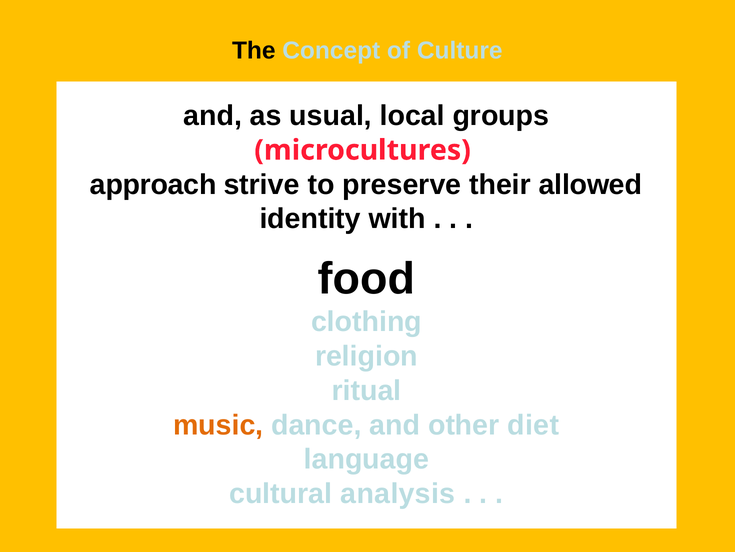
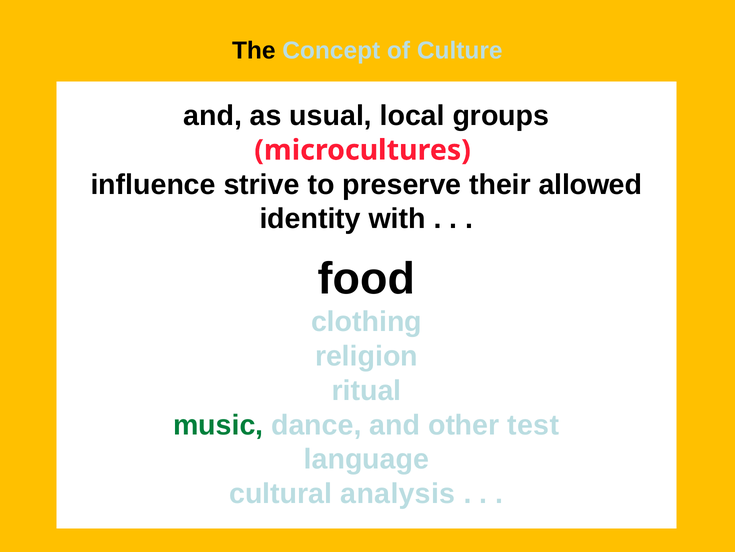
approach: approach -> influence (153, 184)
music colour: orange -> green (218, 425)
diet: diet -> test (533, 425)
